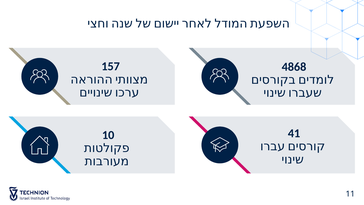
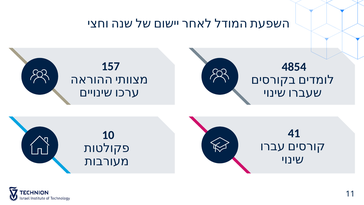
4868: 4868 -> 4854 (294, 67)
